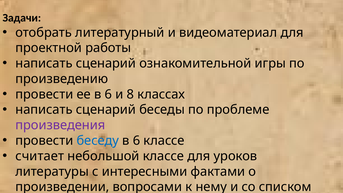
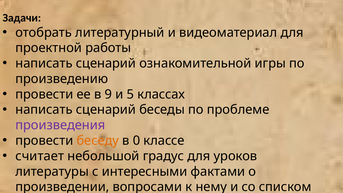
ее в 6: 6 -> 9 (108, 94)
8: 8 -> 5 (130, 94)
беседу colour: blue -> orange (98, 141)
6: 6 -> 0 (136, 141)
небольшой классе: классе -> градус (163, 156)
